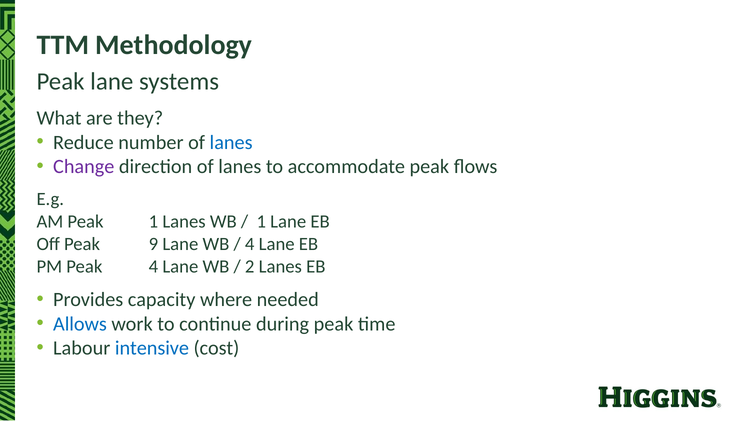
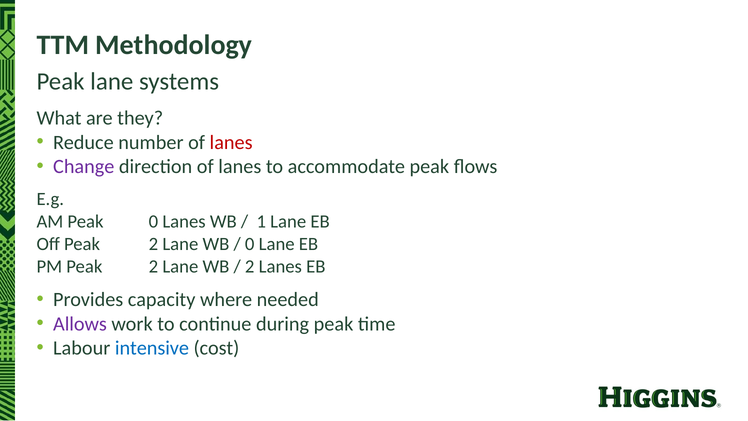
lanes colour: blue -> red (231, 142)
Peak 1: 1 -> 0 (153, 222)
Off Peak 9: 9 -> 2 (153, 244)
4: 4 -> 0 (250, 244)
PM Peak 4: 4 -> 2 (153, 267)
Allows colour: blue -> purple (80, 324)
